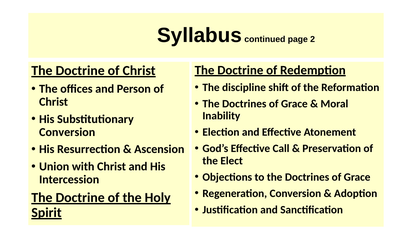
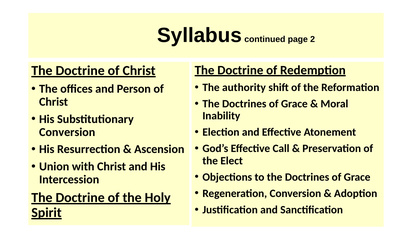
discipline: discipline -> authority (244, 87)
